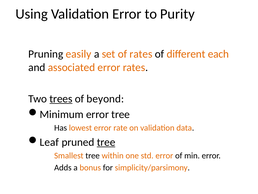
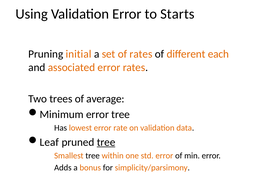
Purity: Purity -> Starts (177, 14)
easily: easily -> initial (79, 54)
trees underline: present -> none (61, 98)
beyond: beyond -> average (105, 98)
